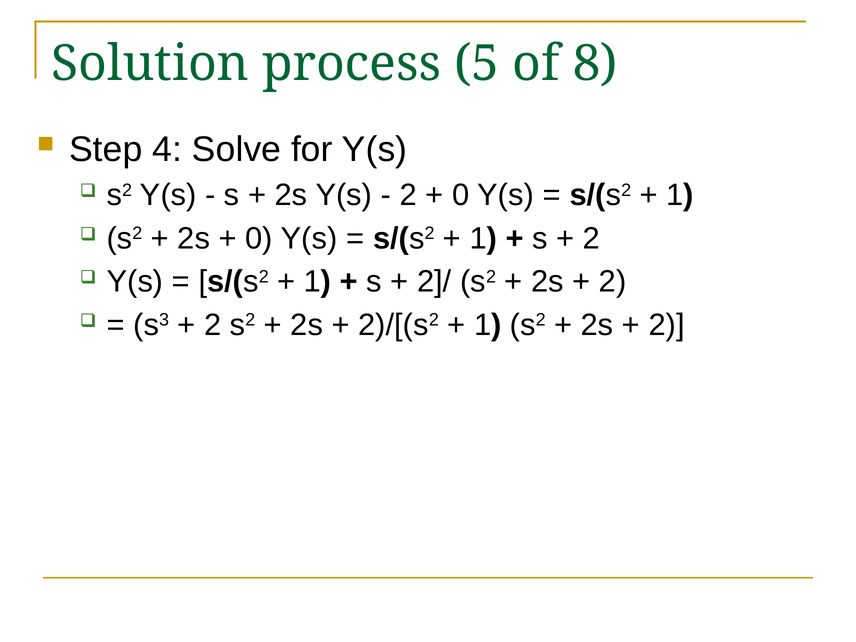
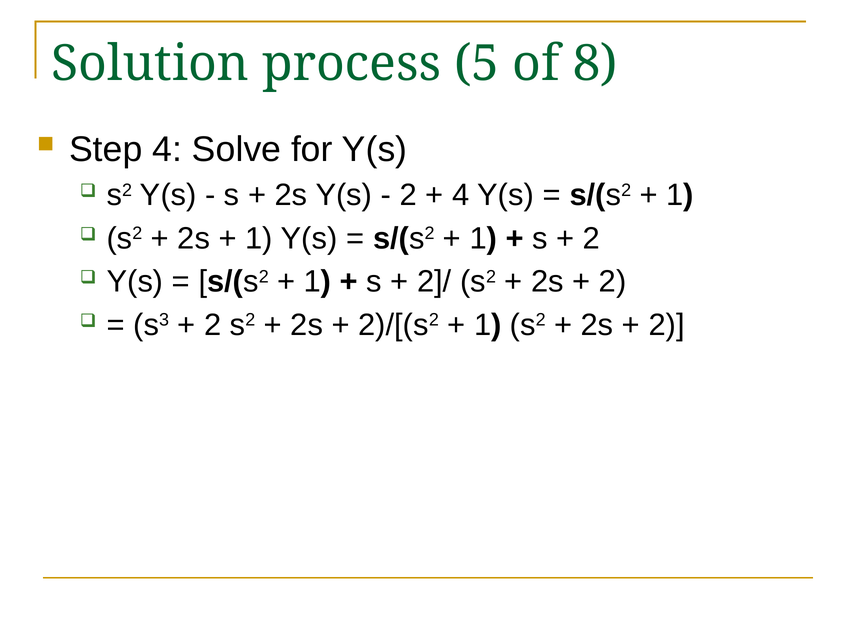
0: 0 -> 4 (461, 195)
0: 0 -> 1 (259, 238)
